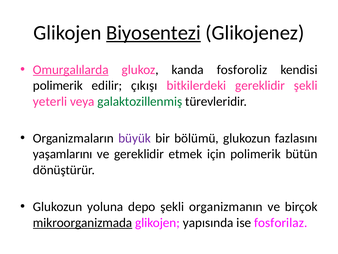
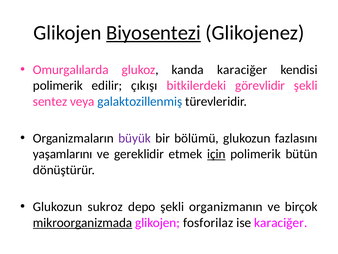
Omurgalılarda underline: present -> none (71, 70)
kanda fosforoliz: fosforoliz -> karaciğer (242, 70)
bitkilerdeki gereklidir: gereklidir -> görevlidir (260, 85)
yeterli: yeterli -> sentez (50, 101)
galaktozillenmiş colour: green -> blue (140, 101)
için underline: none -> present (216, 154)
yoluna: yoluna -> sukroz (105, 206)
yapısında: yapısında -> fosforilaz (208, 222)
ise fosforilaz: fosforilaz -> karaciğer (281, 222)
